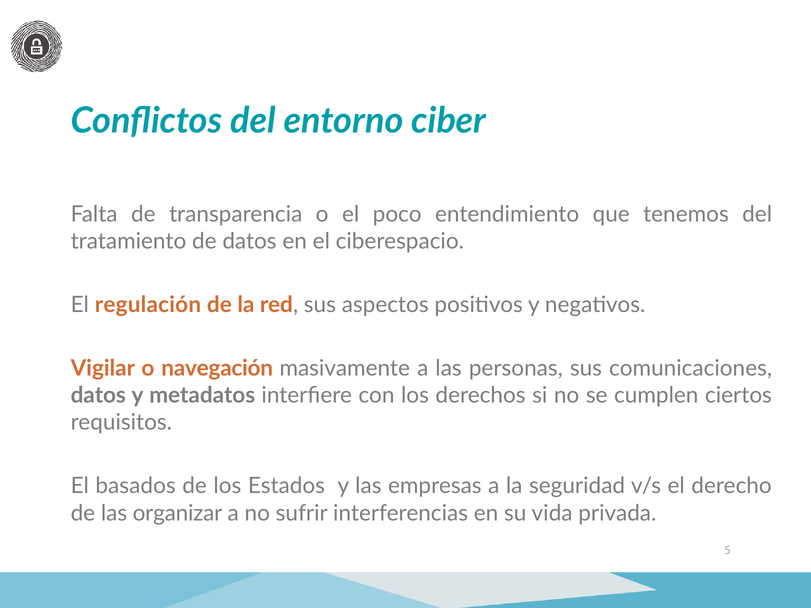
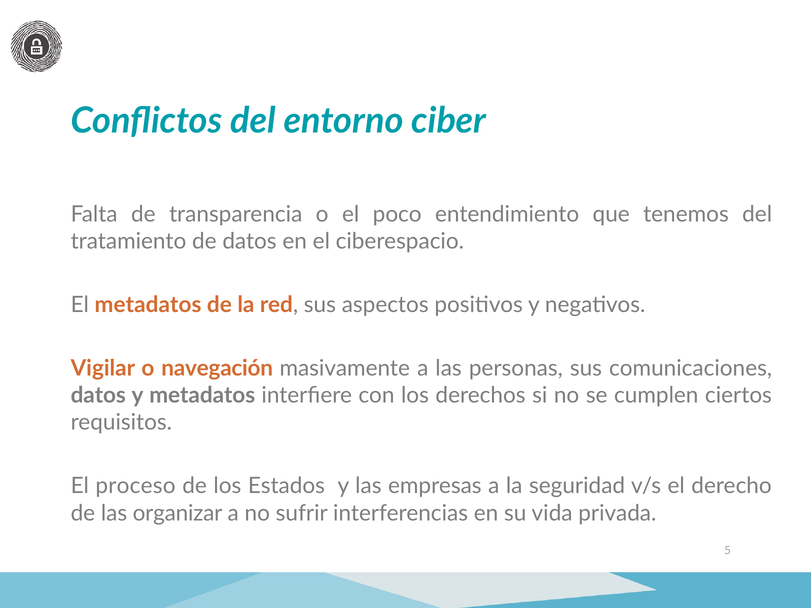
El regulación: regulación -> metadatos (148, 305)
basados: basados -> proceso (136, 486)
